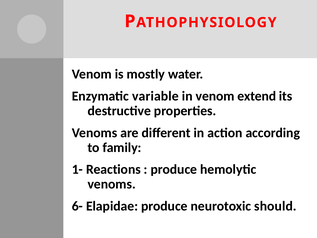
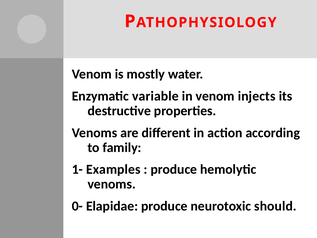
extend: extend -> injects (257, 96)
Reactions: Reactions -> Examples (113, 169)
6-: 6- -> 0- (77, 206)
